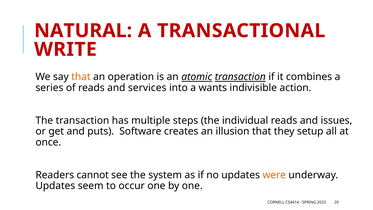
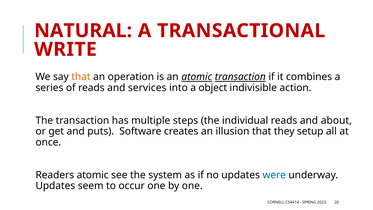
wants: wants -> object (213, 88)
issues: issues -> about (336, 120)
Readers cannot: cannot -> atomic (93, 175)
were colour: orange -> blue (274, 175)
